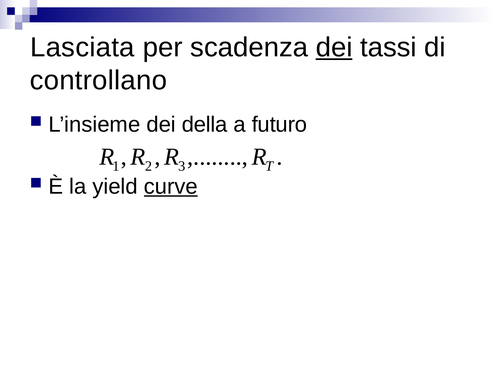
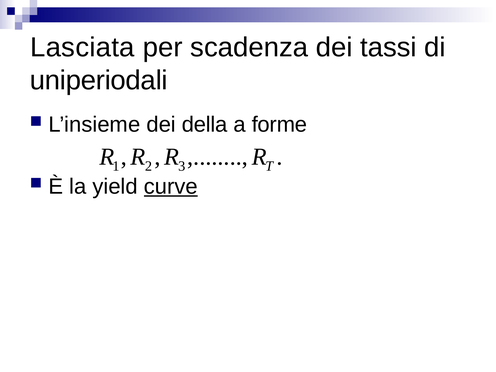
dei underline: present -> none (334, 47)
controllano: controllano -> uniperiodali (99, 80)
futuro: futuro -> forme (279, 125)
